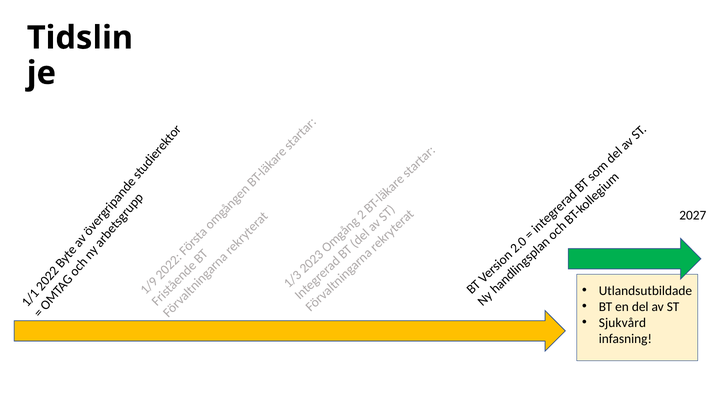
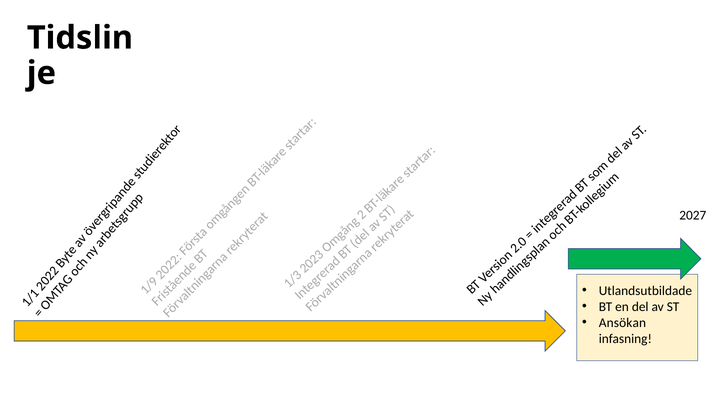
Sjukvård: Sjukvård -> Ansökan (622, 322)
